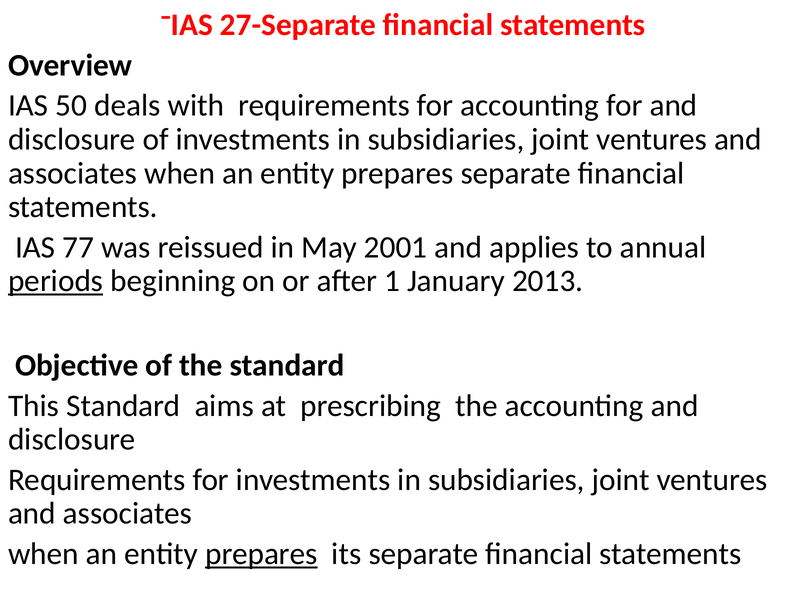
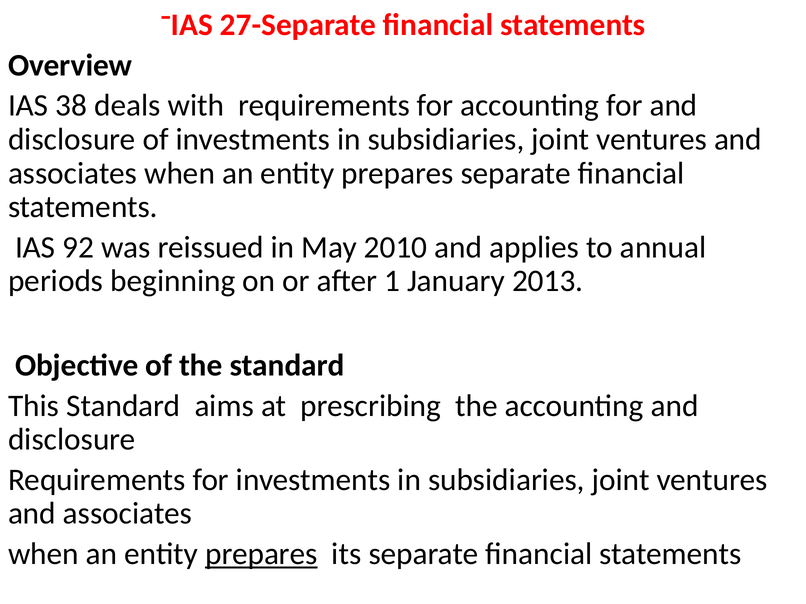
50: 50 -> 38 (71, 106)
77: 77 -> 92 (78, 248)
2001: 2001 -> 2010 (396, 248)
periods underline: present -> none (56, 281)
